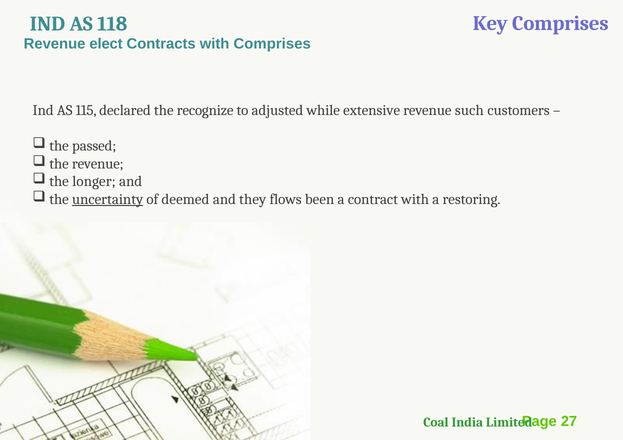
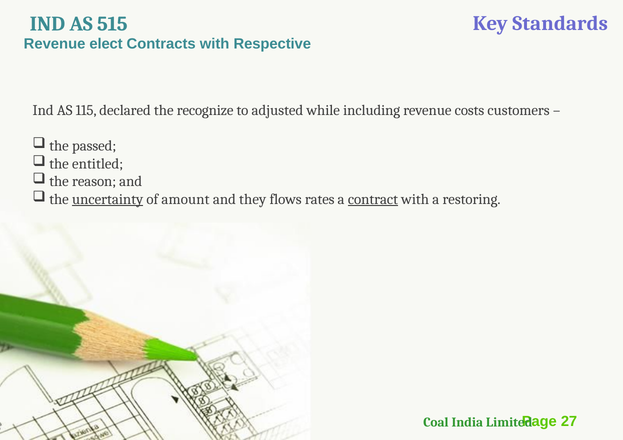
Key Comprises: Comprises -> Standards (560, 24)
118: 118 -> 515 (112, 24)
with Comprises: Comprises -> Respective (272, 44)
extensive: extensive -> including (372, 110)
such: such -> costs (469, 110)
revenue: revenue -> entitled (98, 164)
longer: longer -> reason (94, 181)
deemed: deemed -> amount (185, 199)
been: been -> rates (320, 199)
contract underline: none -> present (373, 199)
